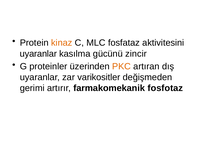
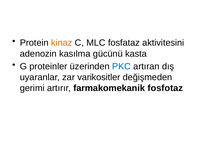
uyaranlar: uyaranlar -> adenozin (38, 54)
zincir: zincir -> kasta (136, 54)
PKC colour: orange -> blue (121, 66)
